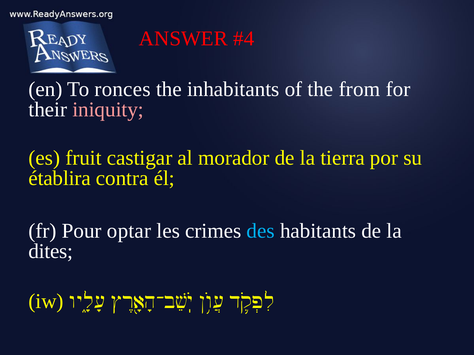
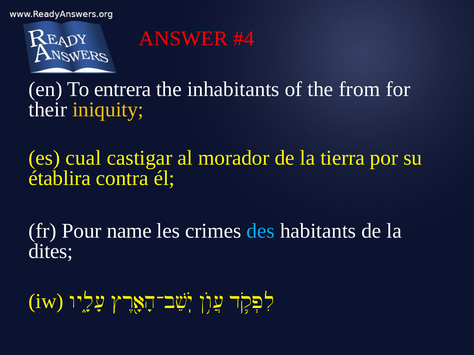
ronces: ronces -> entrera (123, 90)
iniquity colour: pink -> yellow (108, 110)
fruit: fruit -> cual (83, 158)
optar: optar -> name (129, 231)
